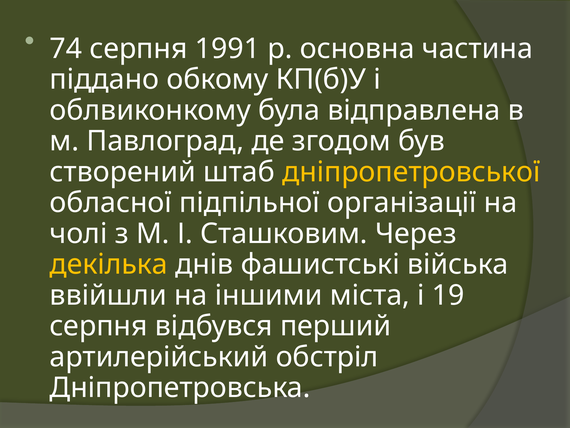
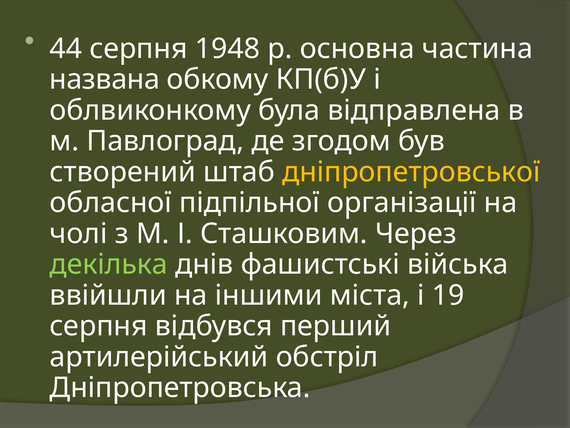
74: 74 -> 44 (66, 49)
1991: 1991 -> 1948 (227, 49)
піддано: піддано -> названа (105, 79)
декілька colour: yellow -> light green (109, 264)
